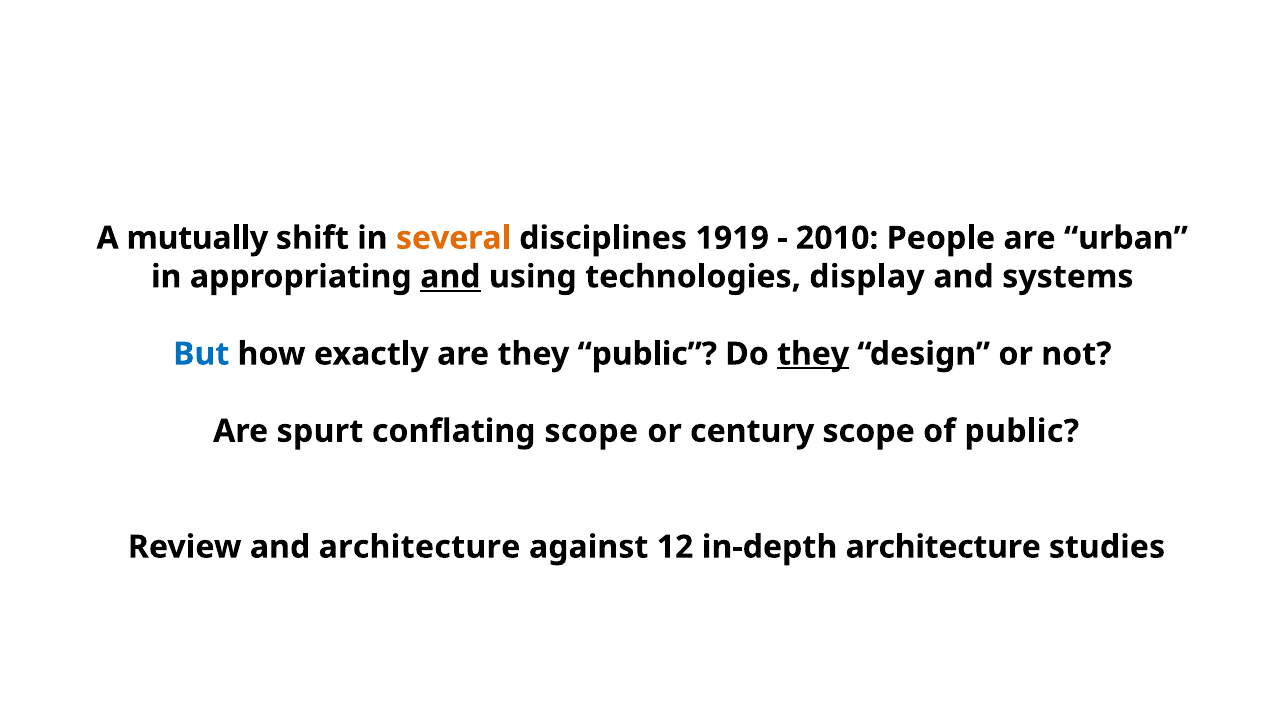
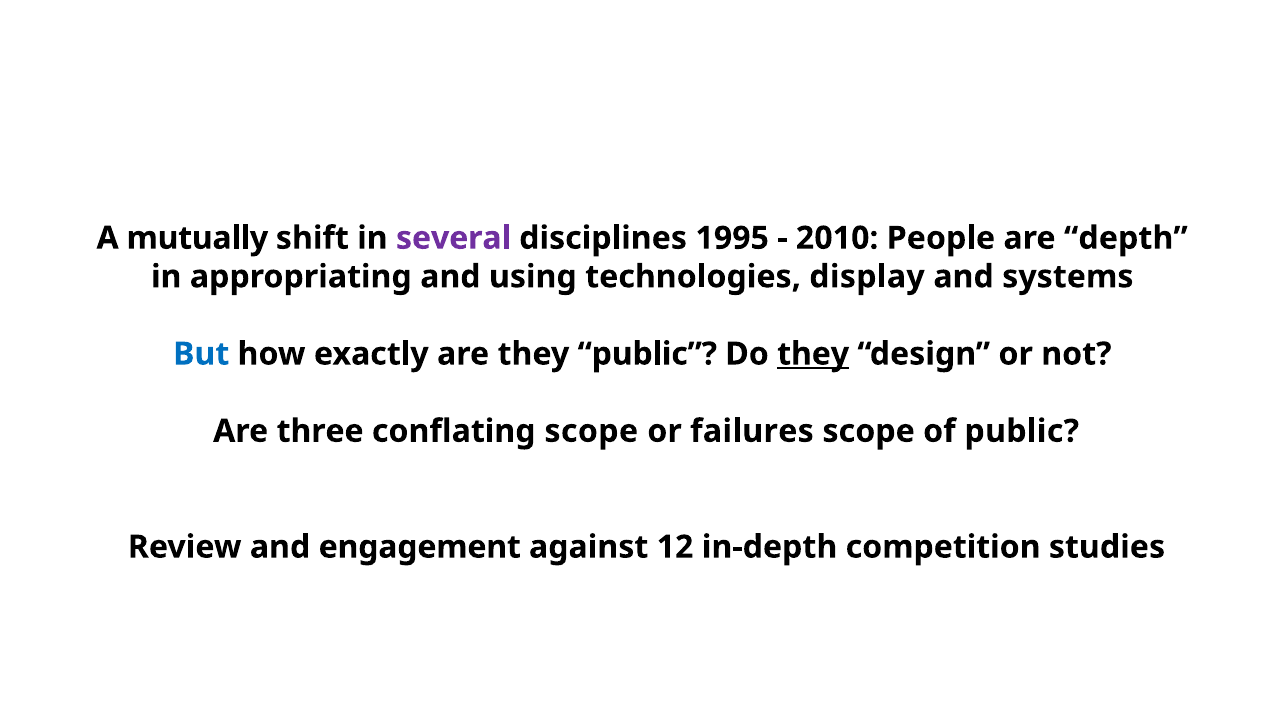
several colour: orange -> purple (453, 238)
1919: 1919 -> 1995 (732, 238)
urban: urban -> depth (1126, 238)
and underline: present -> none (450, 276)
spurt: spurt -> three (320, 431)
century: century -> failures (752, 431)
and architecture: architecture -> engagement (420, 547)
in-depth architecture: architecture -> competition (943, 547)
